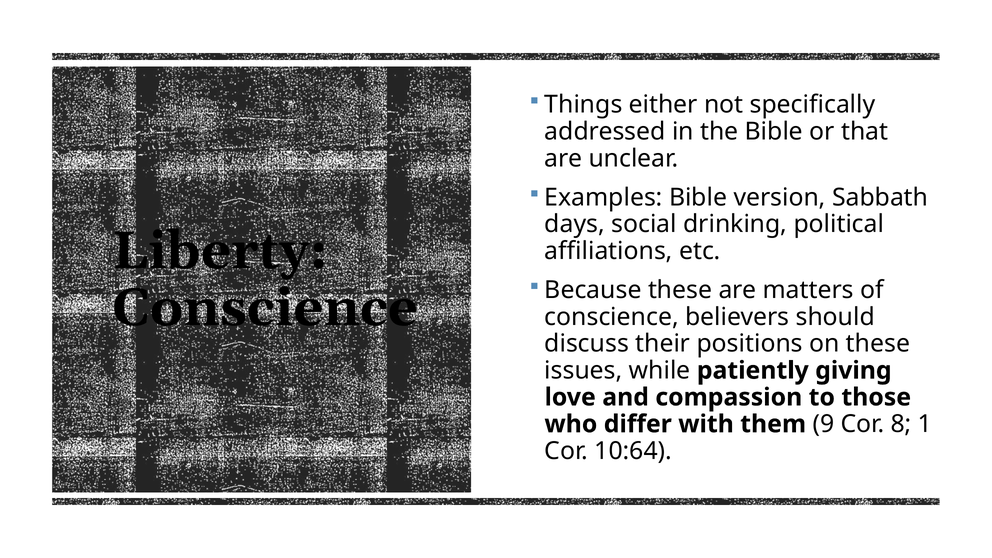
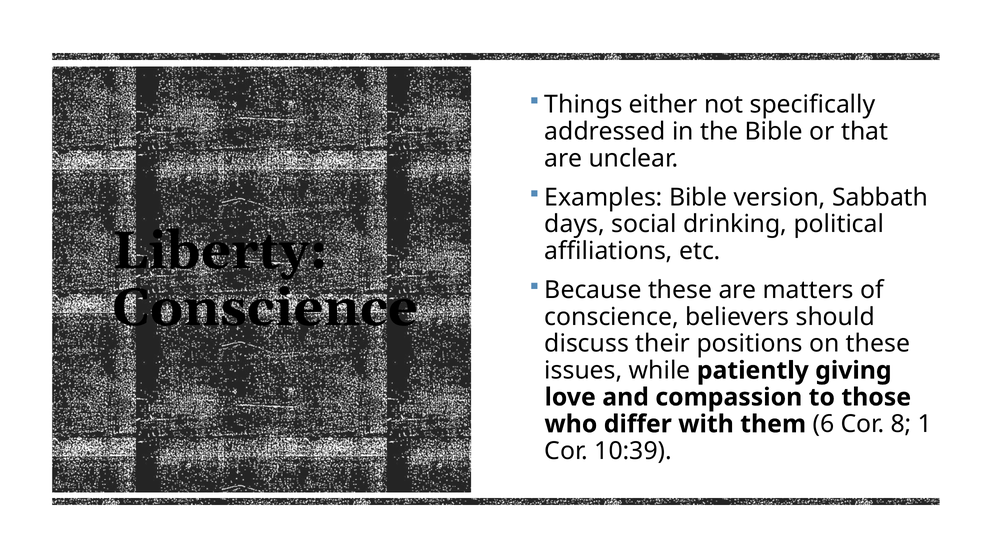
9: 9 -> 6 (823, 424)
10:64: 10:64 -> 10:39 (633, 451)
